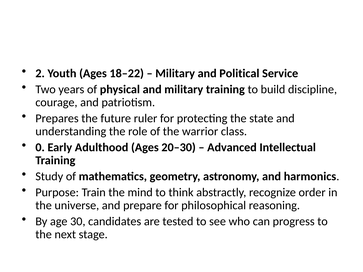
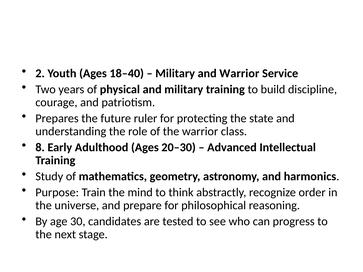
18–22: 18–22 -> 18–40 (127, 73)
and Political: Political -> Warrior (239, 73)
0: 0 -> 8 (40, 147)
